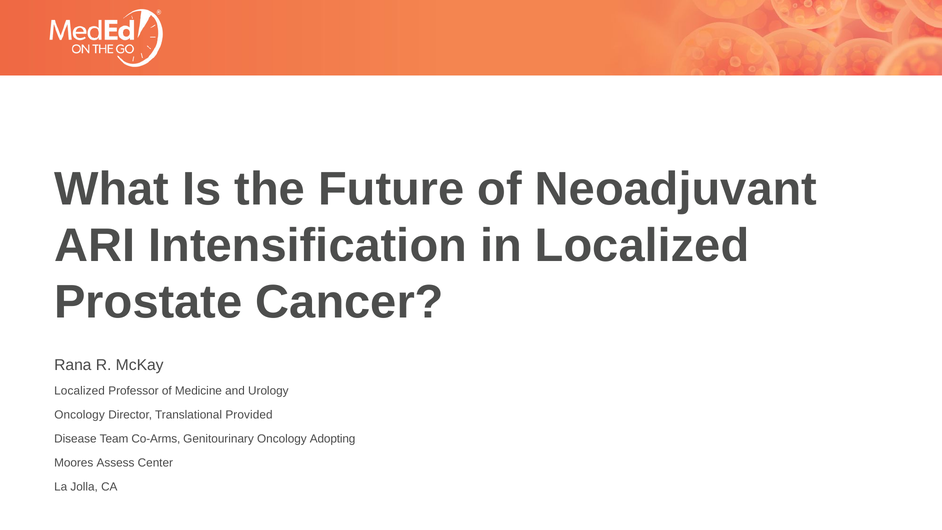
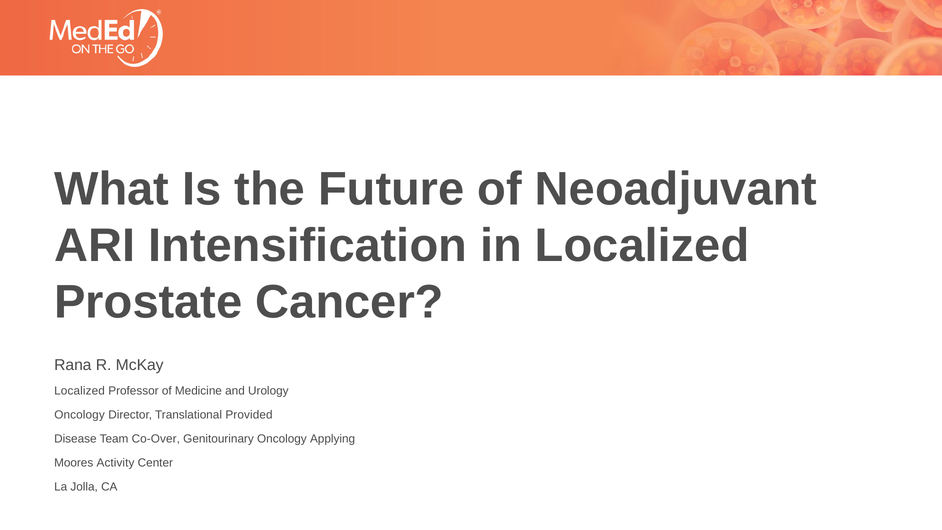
Co-Arms: Co-Arms -> Co-Over (156, 439)
Adopting: Adopting -> Applying (333, 439)
Assess: Assess -> Activity (115, 463)
